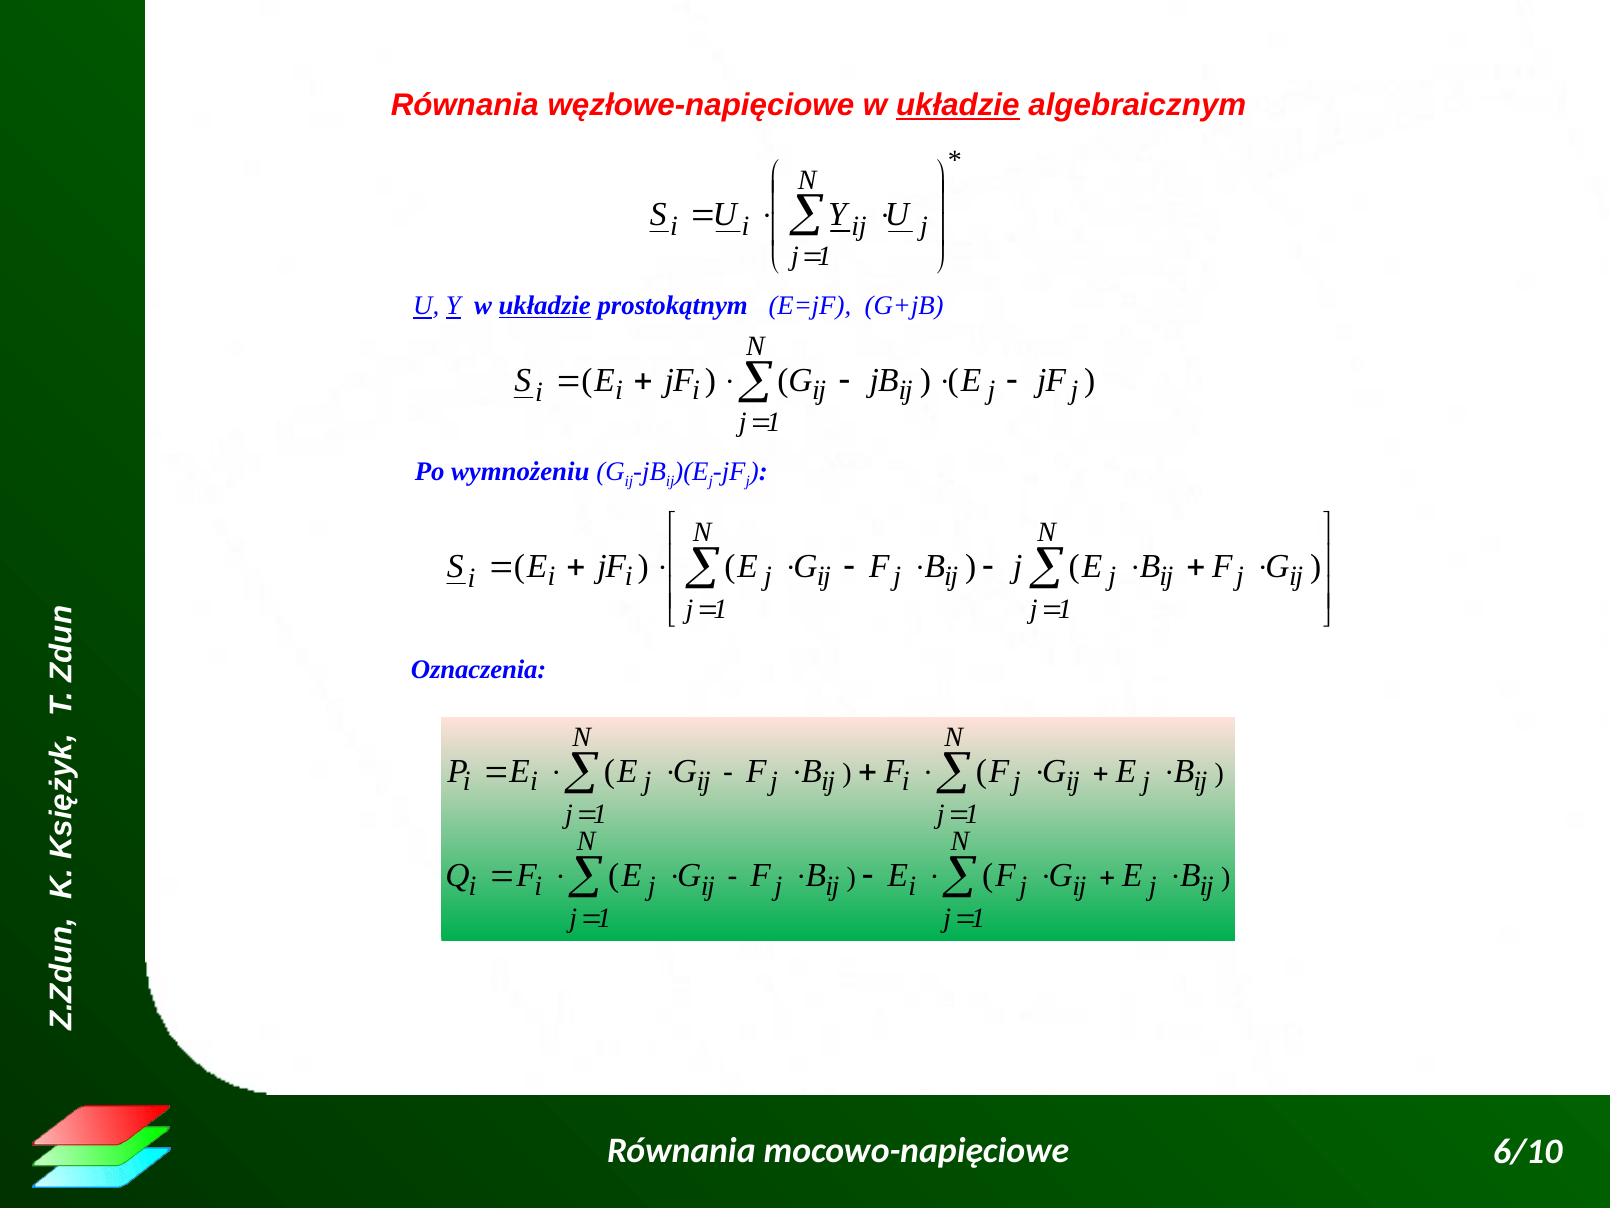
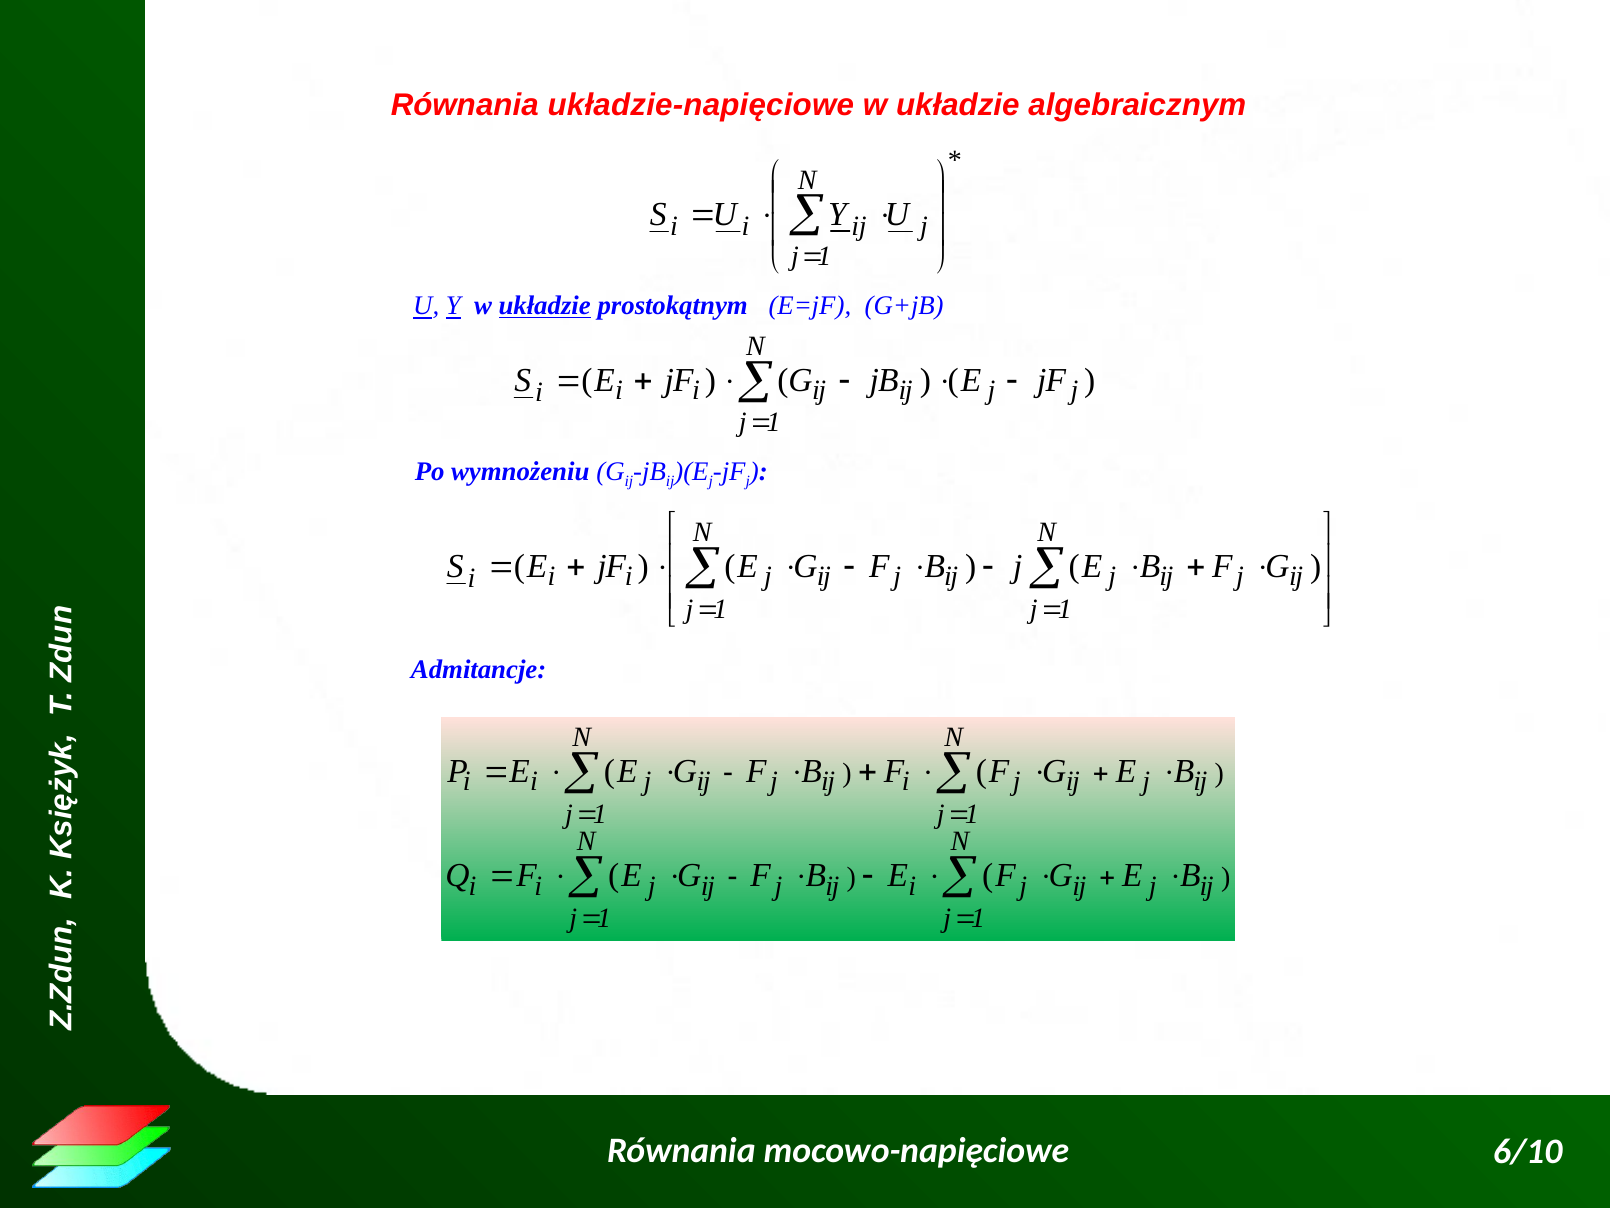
węzłowe-napięciowe: węzłowe-napięciowe -> układzie-napięciowe (701, 105)
układzie underline: present -> none (958, 105)
Oznaczenia: Oznaczenia -> Admitancje (479, 670)
